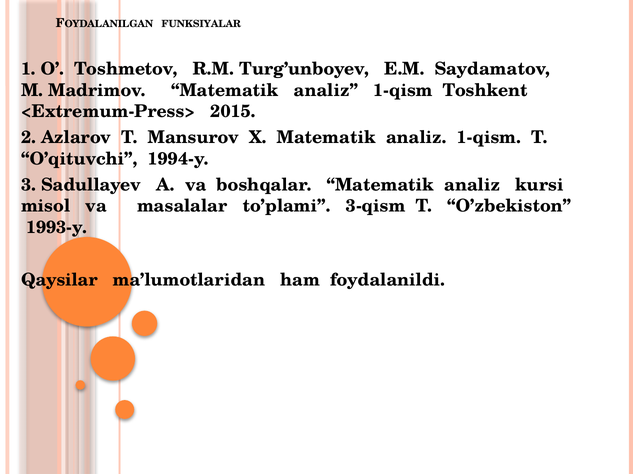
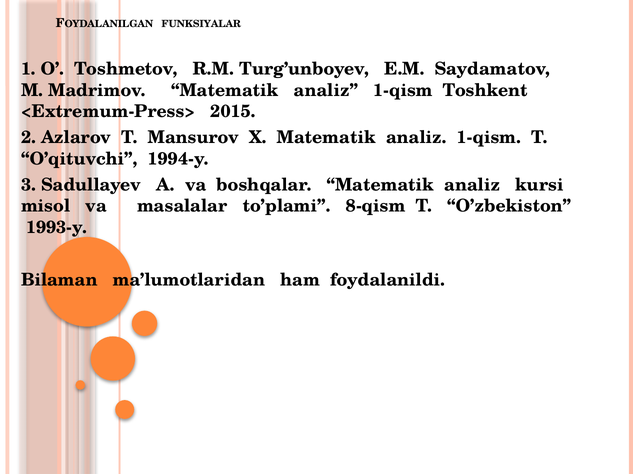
3-qism: 3-qism -> 8-qism (376, 207)
Qaysilar: Qaysilar -> Bilaman (59, 280)
